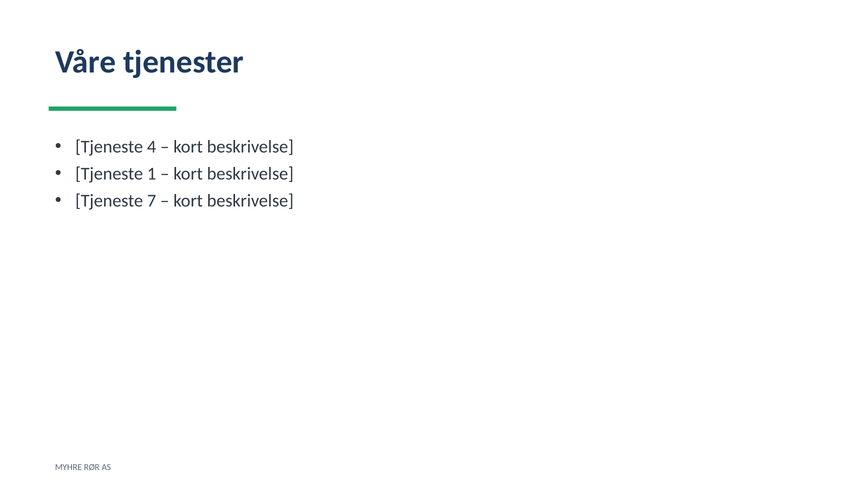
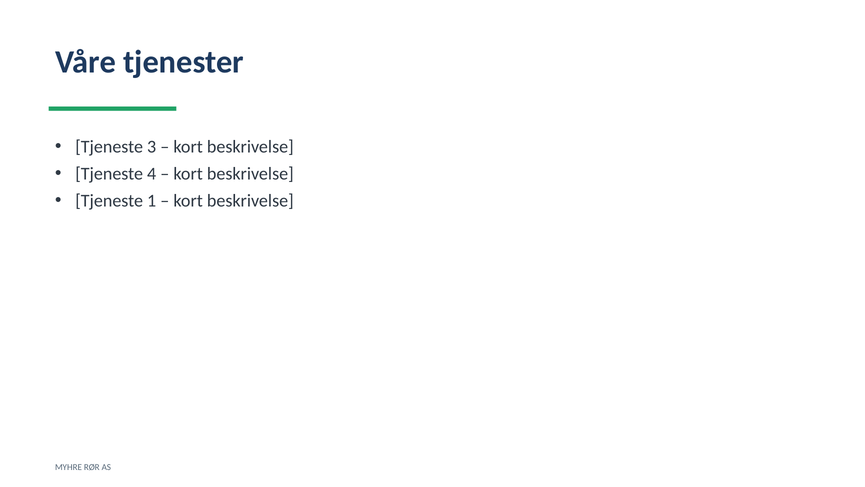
4: 4 -> 3 (152, 147)
1: 1 -> 4 (152, 174)
7: 7 -> 1 (152, 201)
